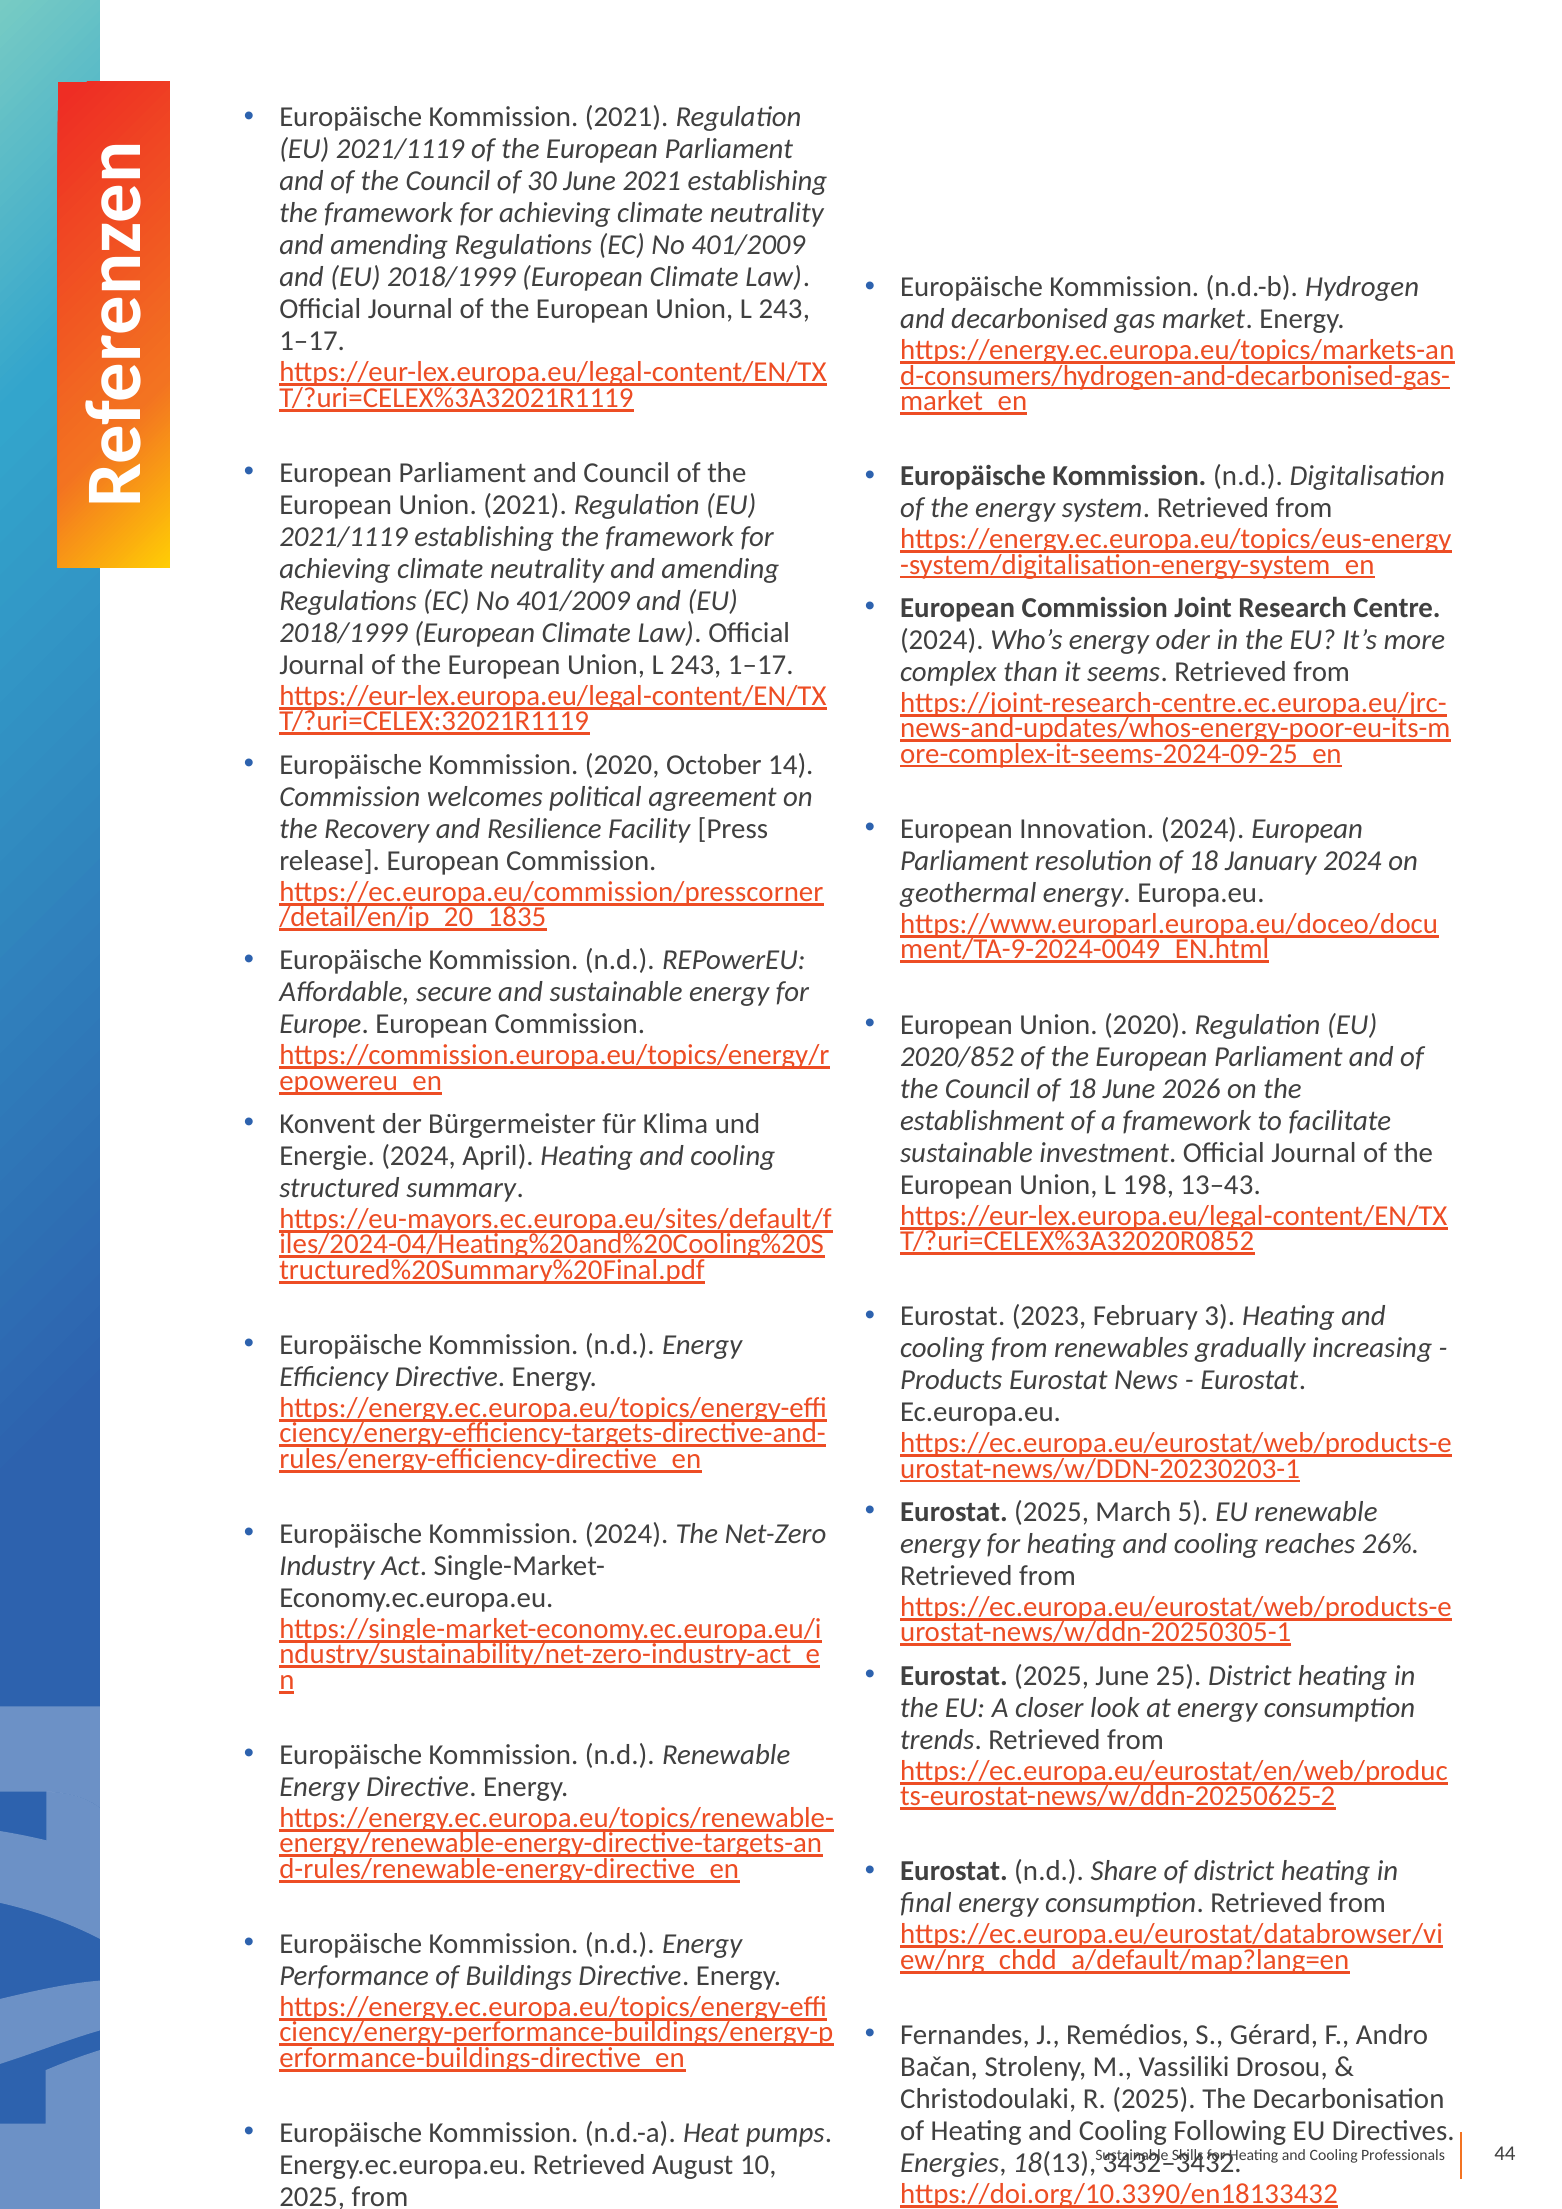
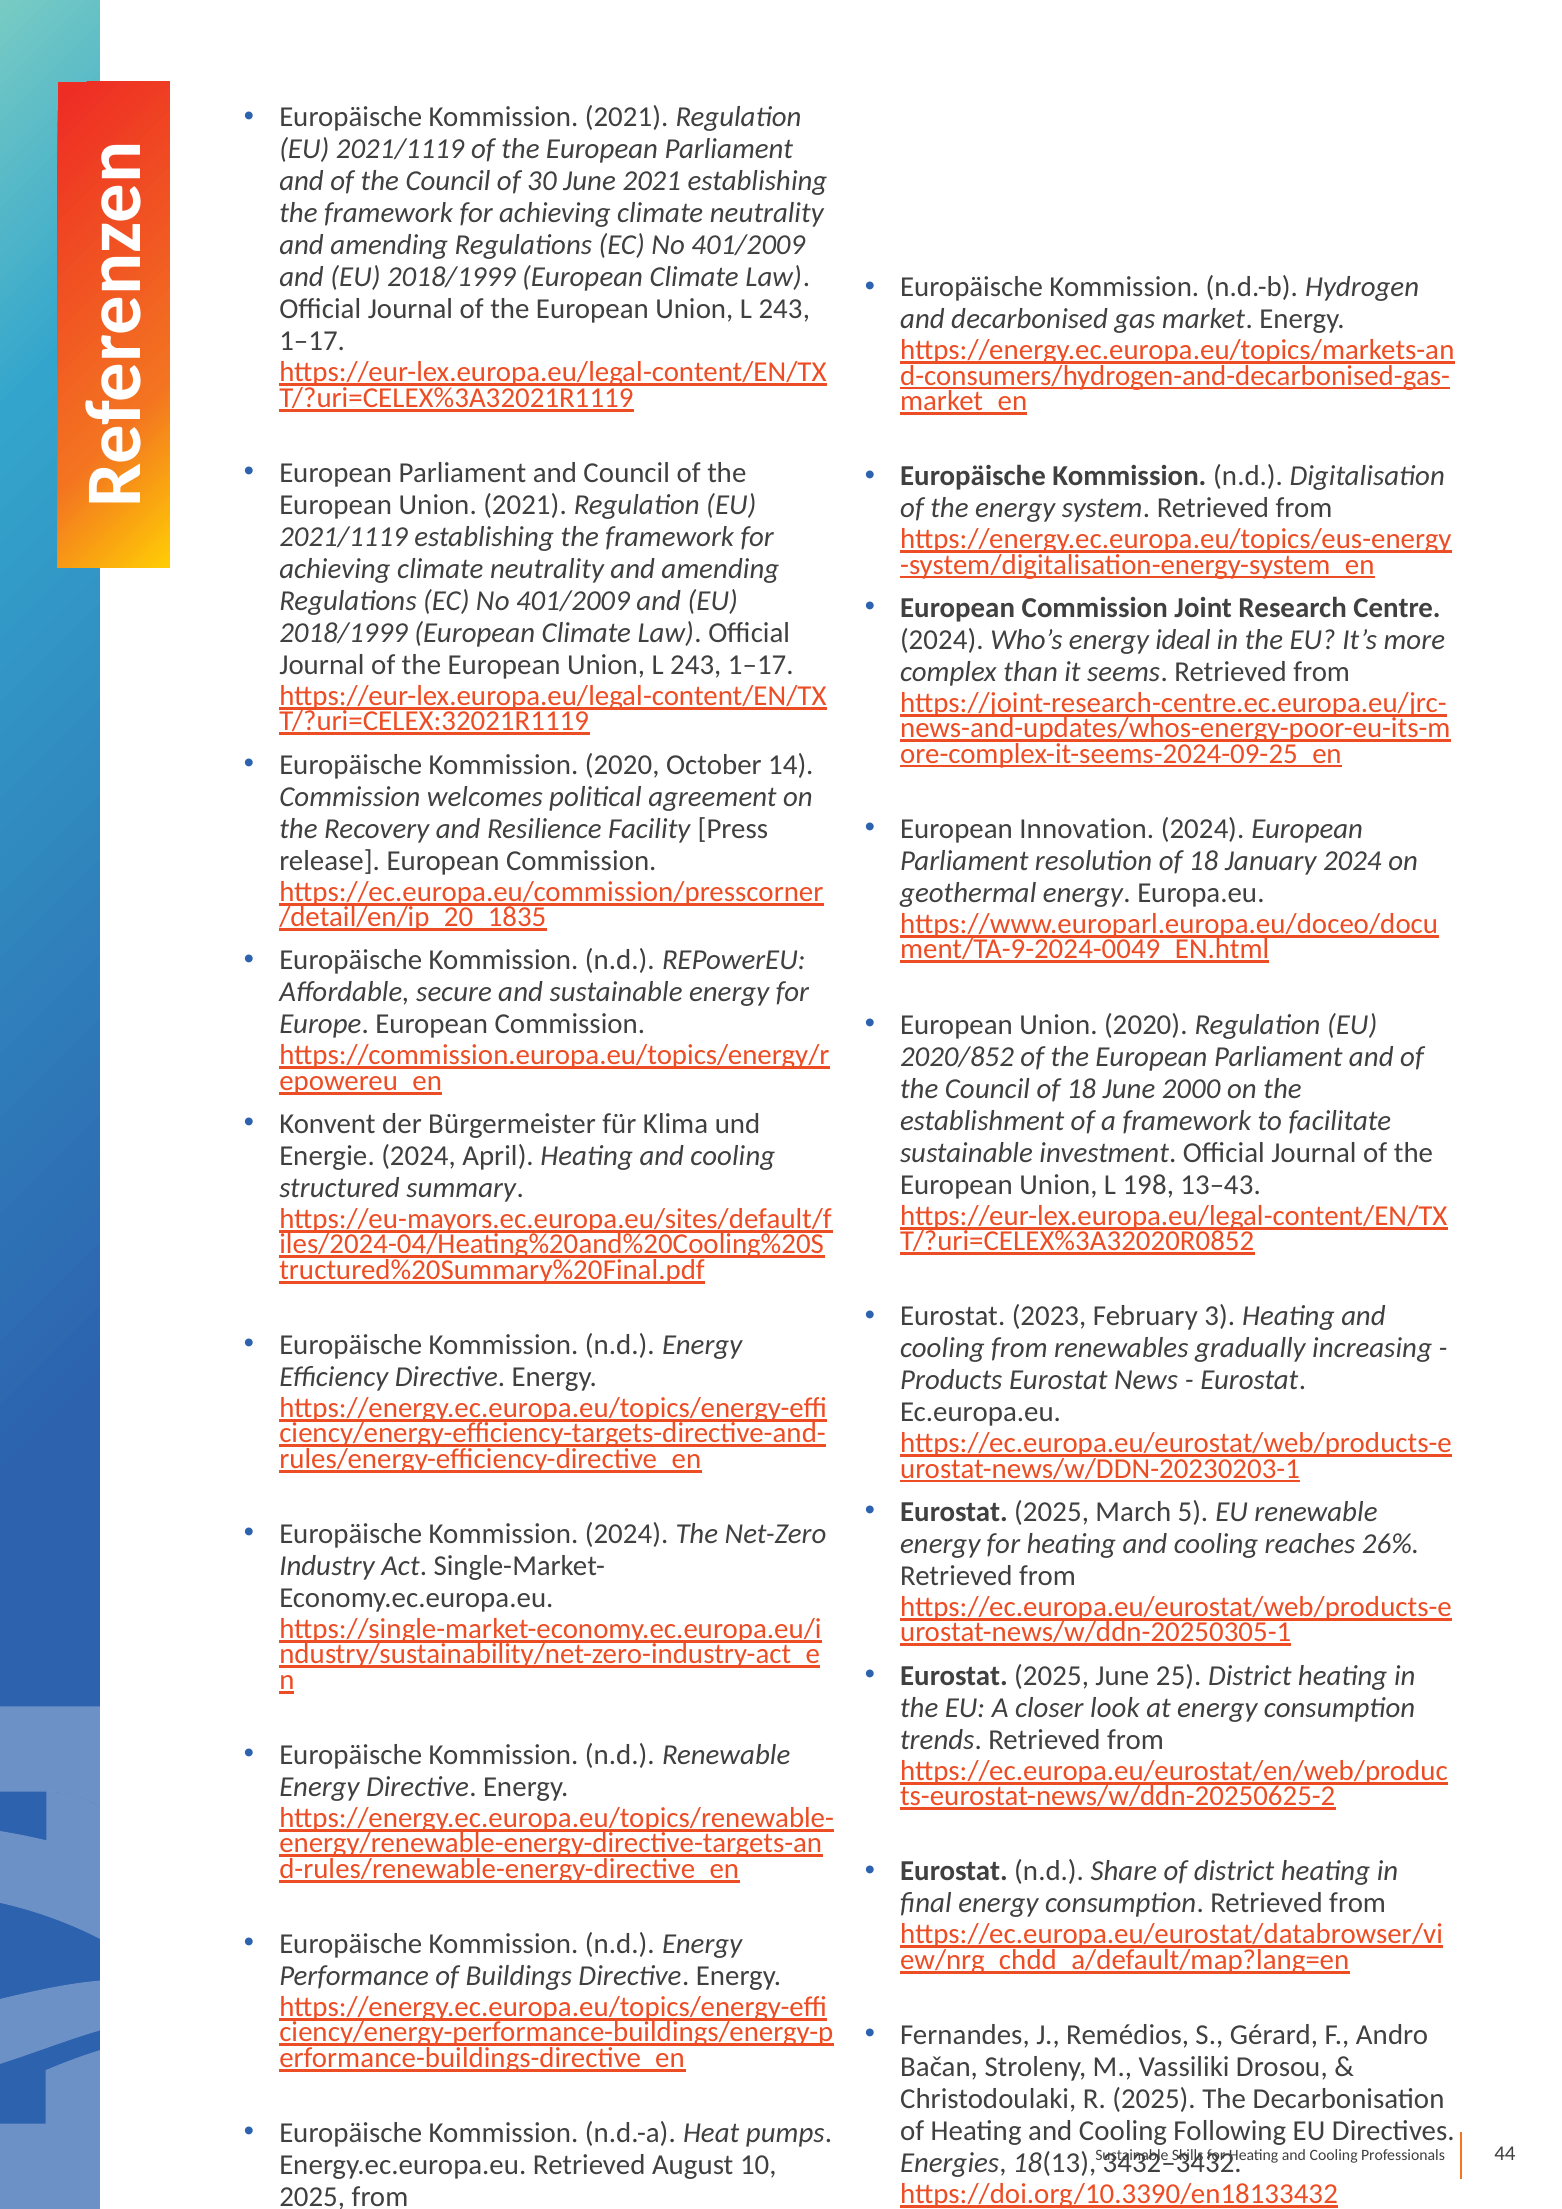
oder: oder -> ideal (1183, 640)
2026: 2026 -> 2000 (1191, 1089)
